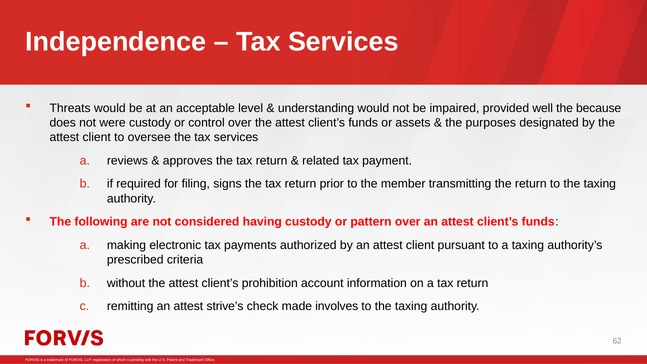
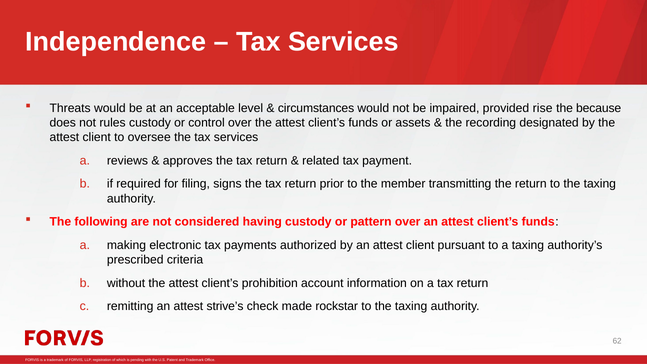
understanding: understanding -> circumstances (316, 108)
well: well -> rise (543, 108)
were: were -> rules (113, 123)
purposes: purposes -> recording (491, 123)
involves: involves -> rockstar (337, 306)
